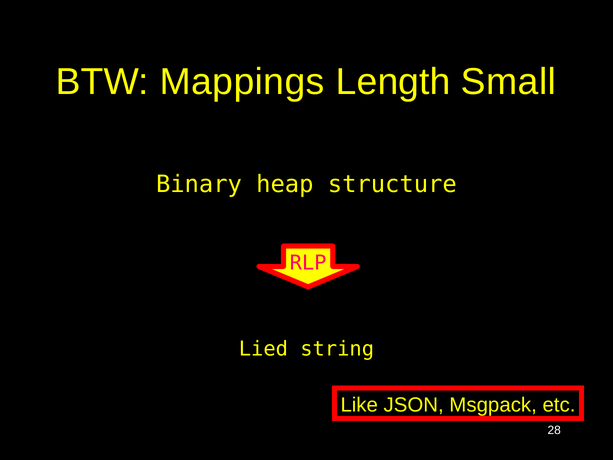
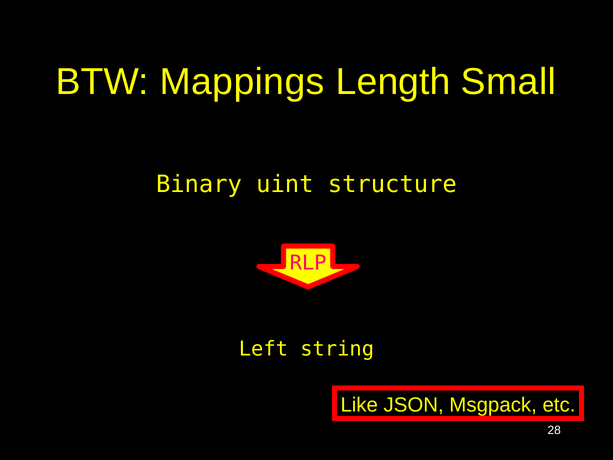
heap: heap -> uint (285, 184)
Lied: Lied -> Left (263, 349)
